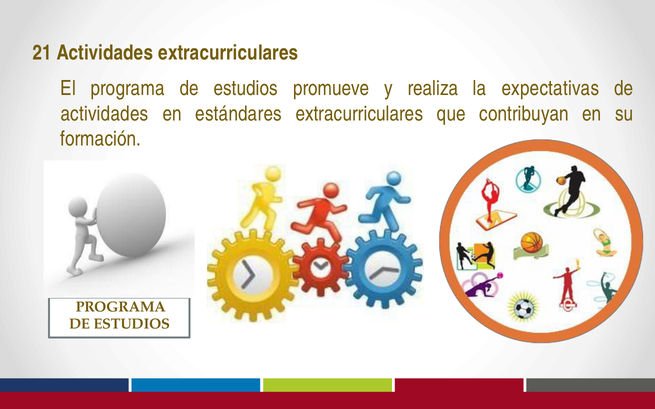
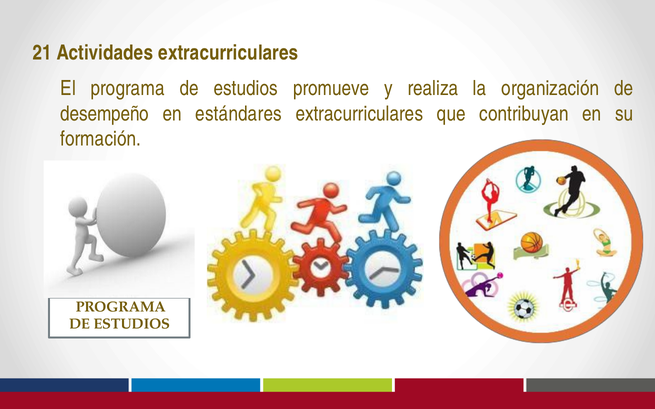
expectativas: expectativas -> organización (550, 89)
actividades: actividades -> desempeño (105, 114)
